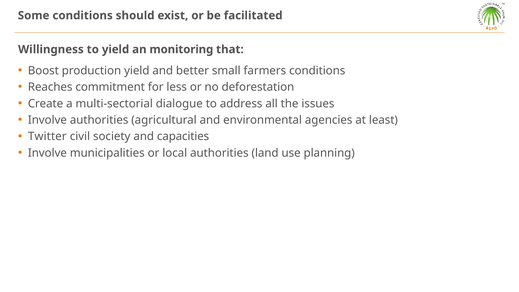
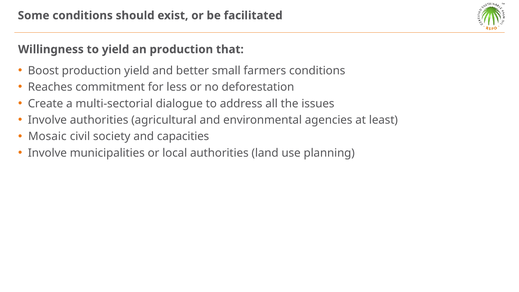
an monitoring: monitoring -> production (181, 49)
Twitter: Twitter -> Mosaic (47, 136)
